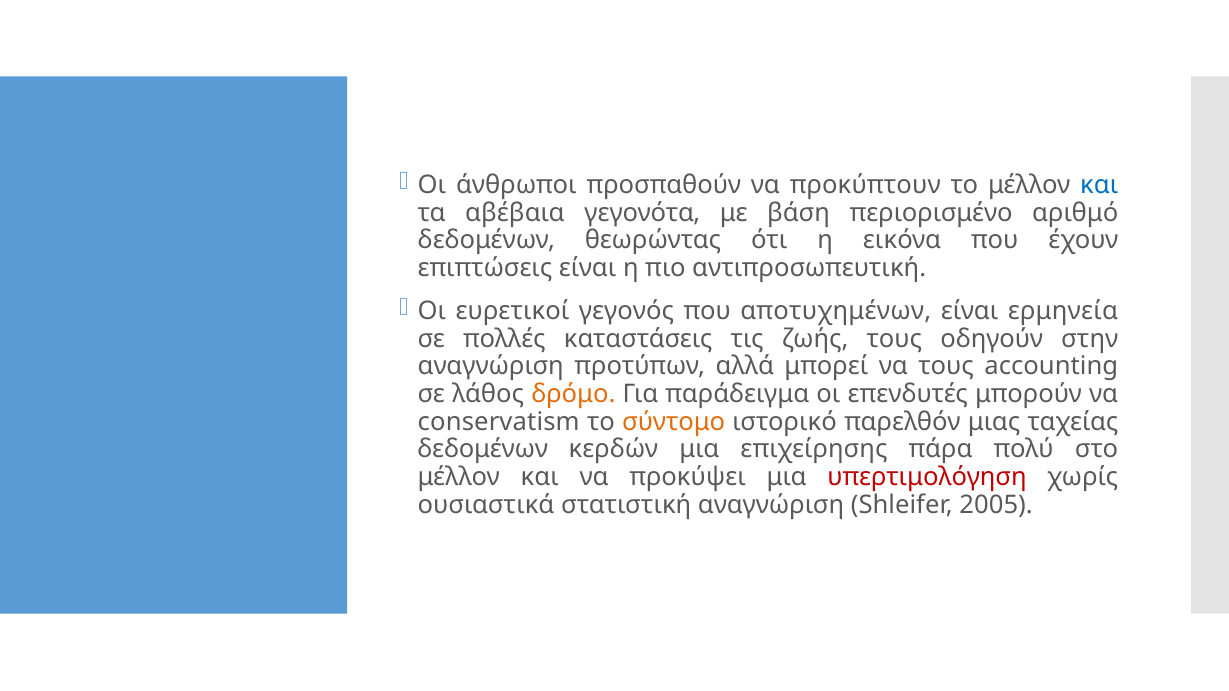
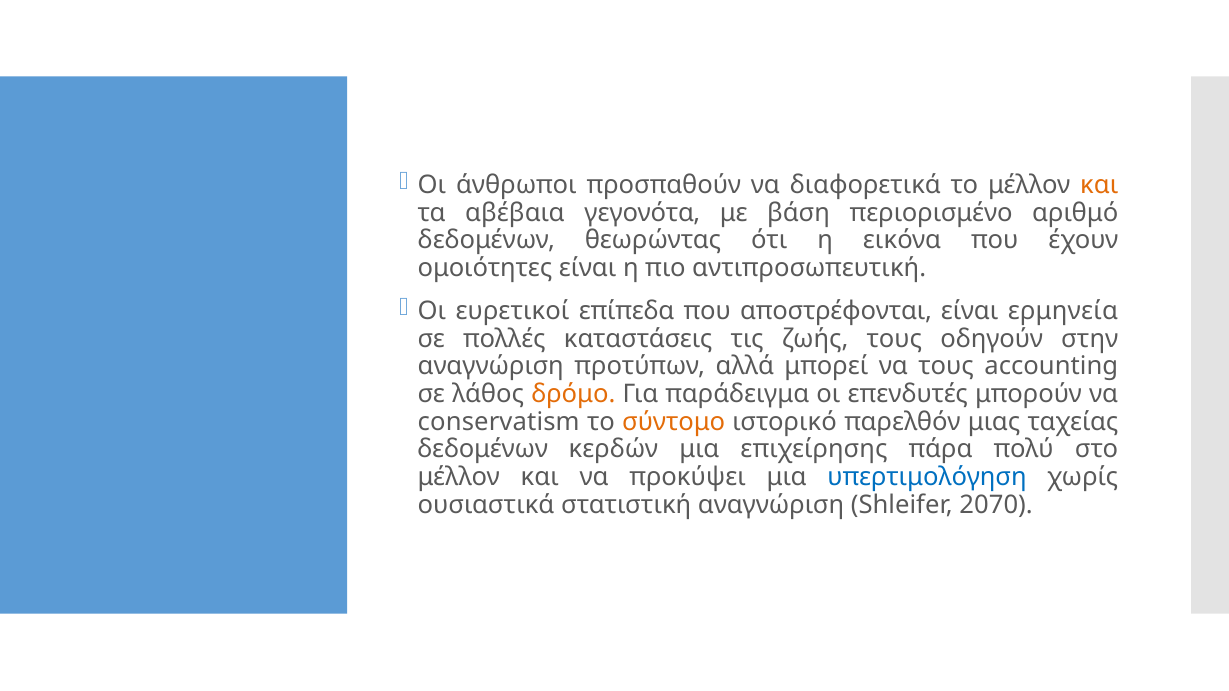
προκύπτουν: προκύπτουν -> διαφορετικά (865, 185)
και colour: blue -> orange (1099, 185)
επιπτώσεις: επιπτώσεις -> ομοιότητες (485, 268)
γεγονός: γεγονός -> επίπεδα (627, 311)
αποτυχημένων: αποτυχημένων -> αποστρέφονται (836, 311)
υπερτιμολόγηση colour: red -> blue (927, 477)
2005: 2005 -> 2070 (996, 505)
